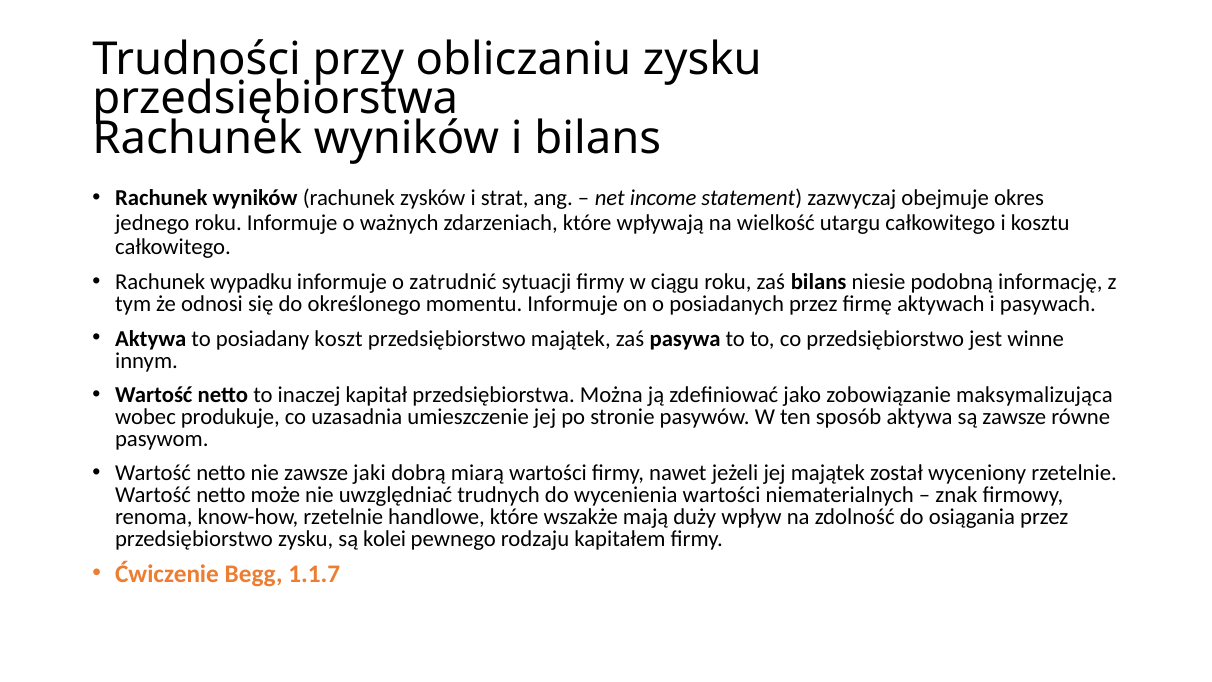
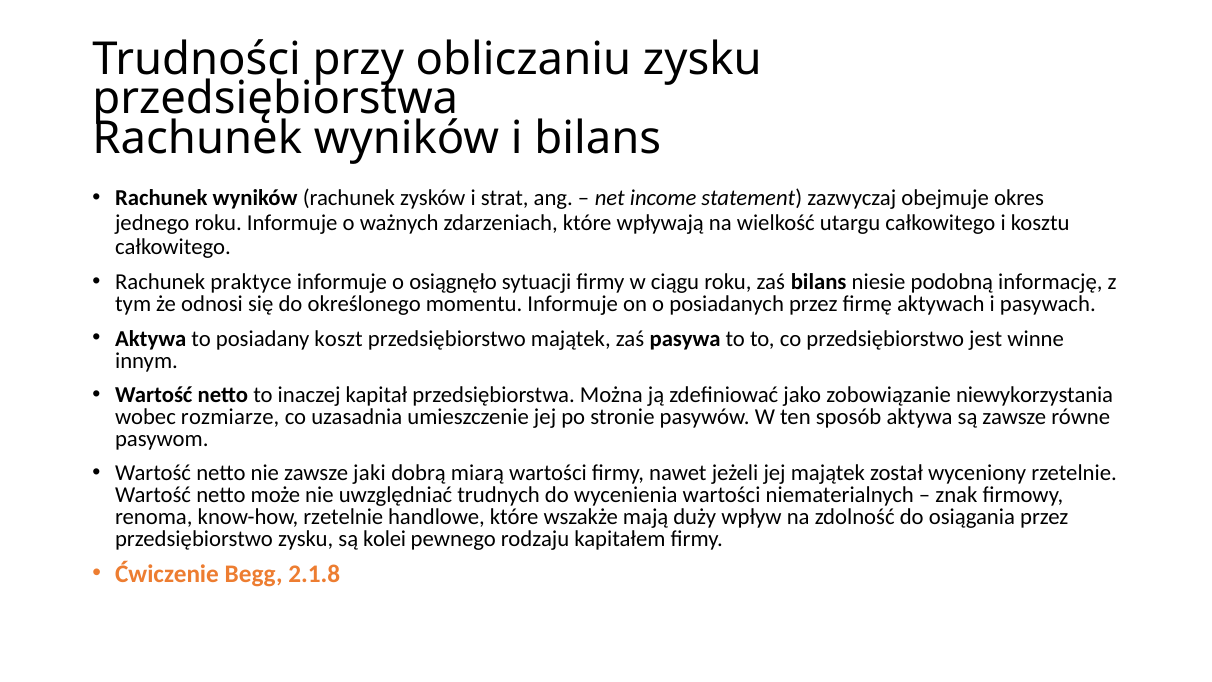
wypadku: wypadku -> praktyce (251, 282)
zatrudnić: zatrudnić -> osiągnęło (453, 282)
maksymalizująca: maksymalizująca -> niewykorzystania (1035, 395)
produkuje: produkuje -> rozmiarze (230, 417)
1.1.7: 1.1.7 -> 2.1.8 (314, 574)
